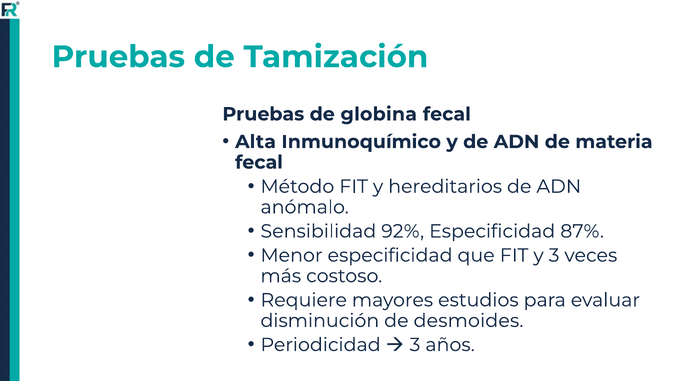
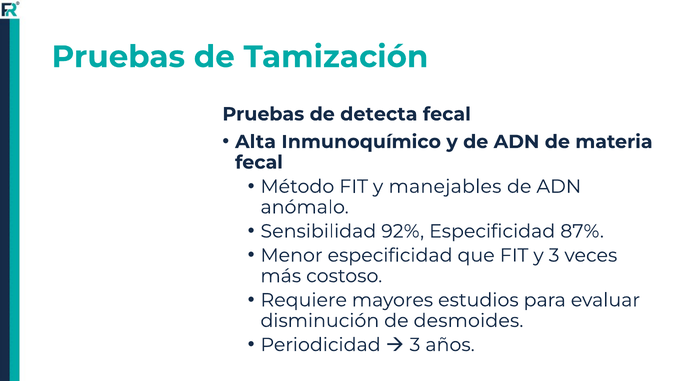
globina: globina -> detecta (379, 114)
hereditarios: hereditarios -> manejables (445, 186)
